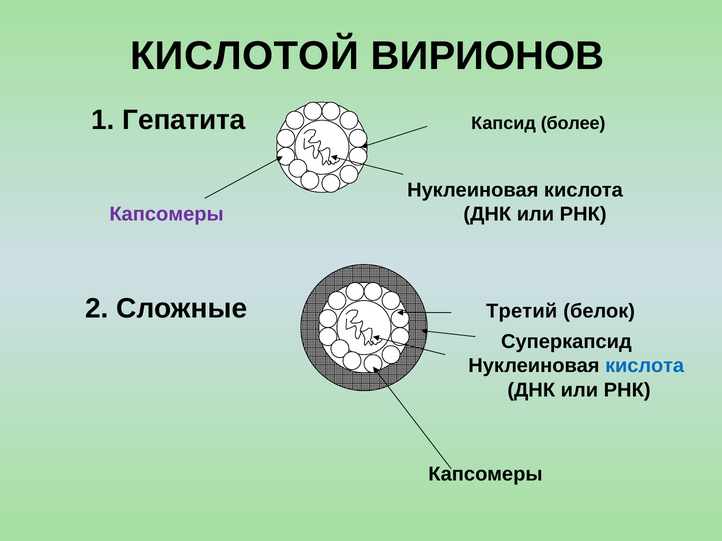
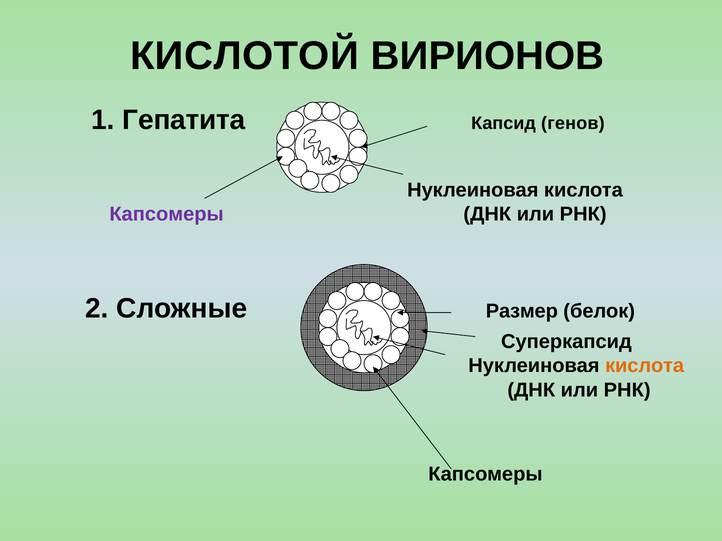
более: более -> генов (573, 123)
Третий: Третий -> Размер (522, 312)
кислота colour: blue -> orange (645, 366)
